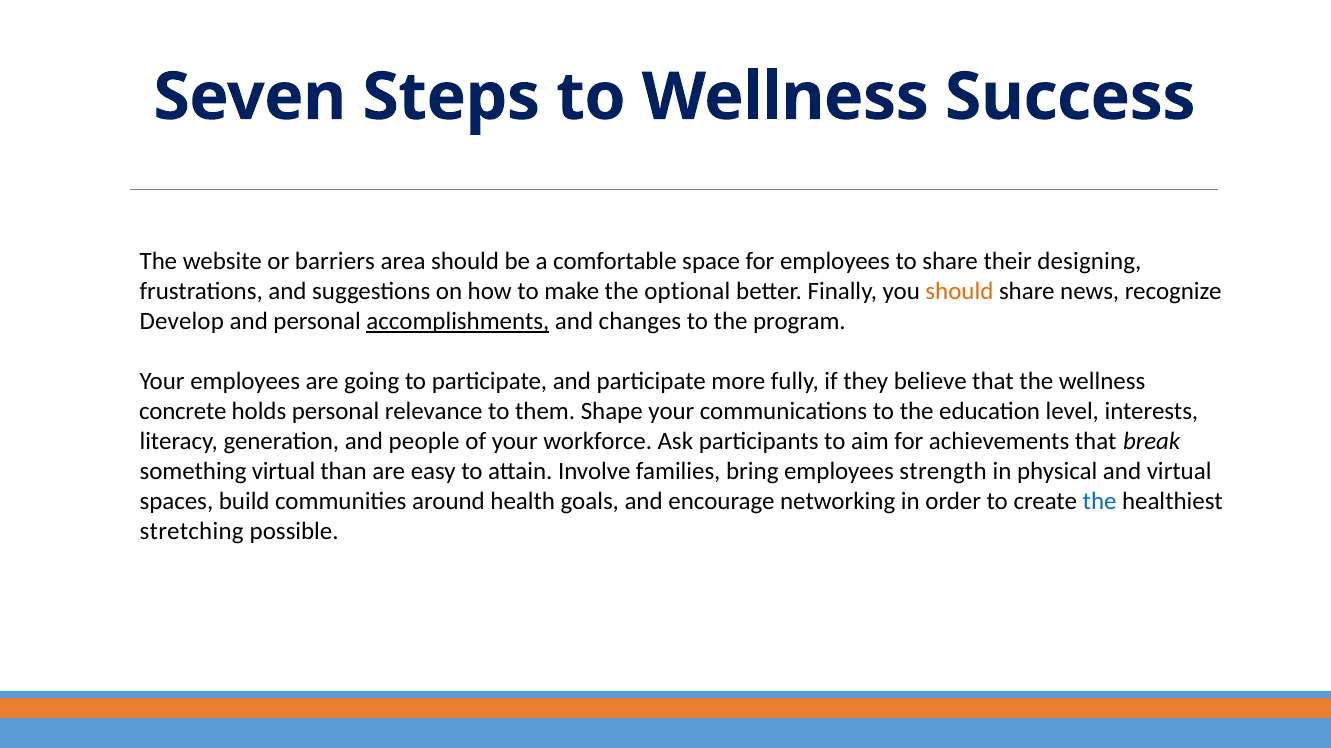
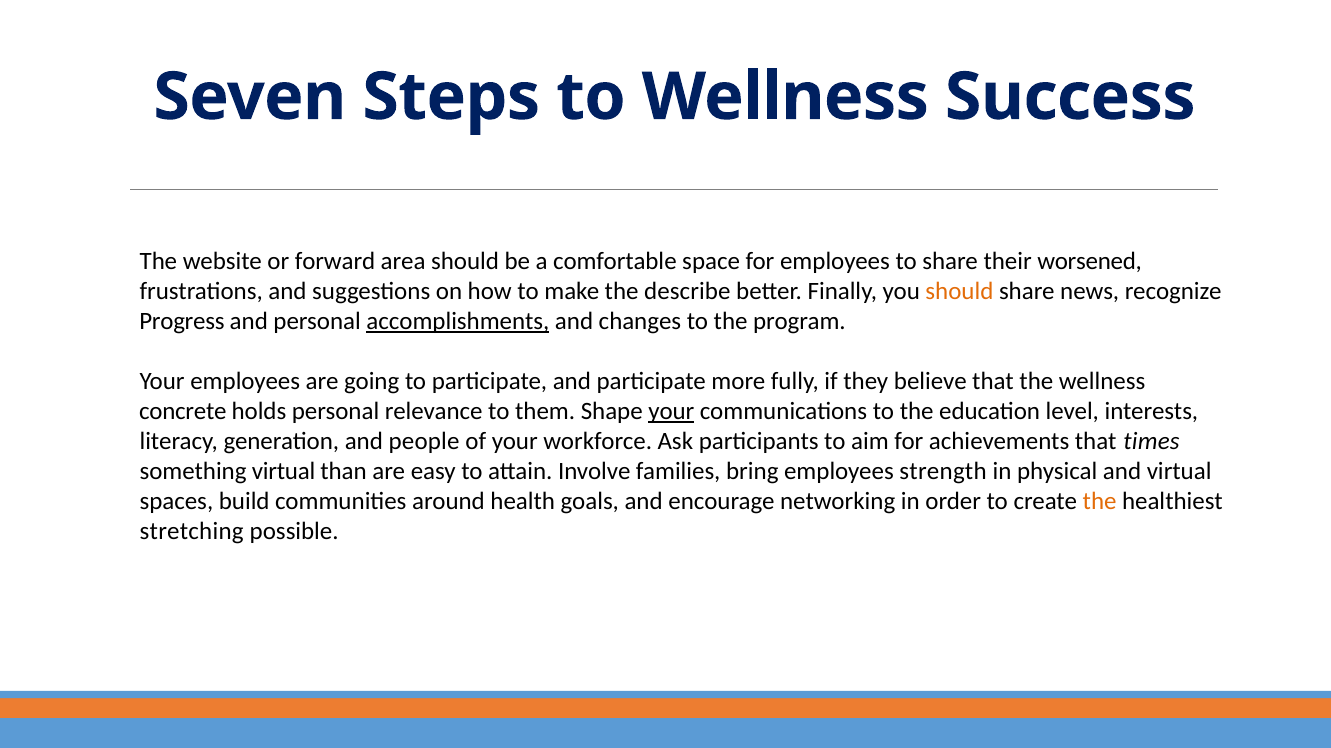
barriers: barriers -> forward (335, 262)
designing: designing -> worsened (1090, 262)
optional: optional -> describe (687, 292)
Develop: Develop -> Progress (182, 322)
your underline: none -> present (671, 411)
break: break -> times (1151, 441)
the colour: blue -> orange (1100, 501)
